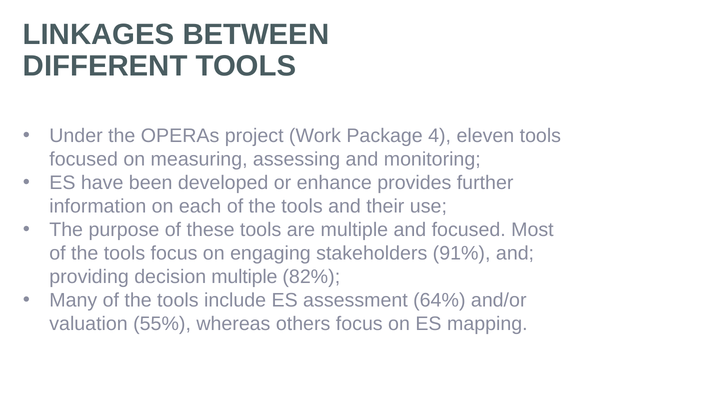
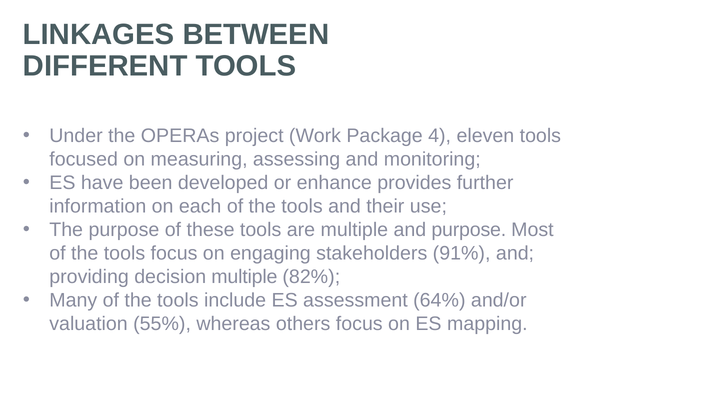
and focused: focused -> purpose (469, 230)
